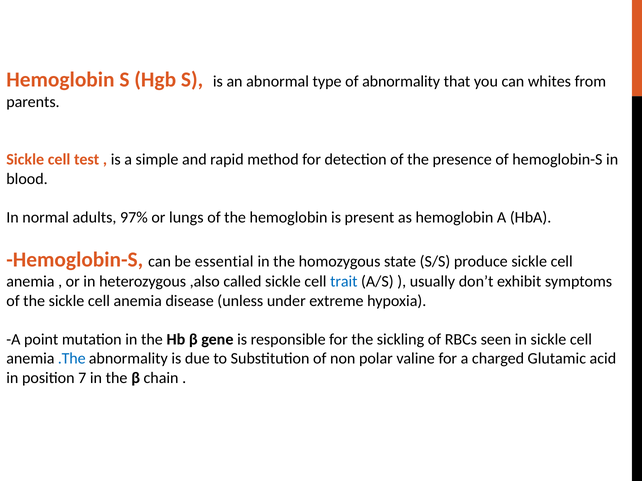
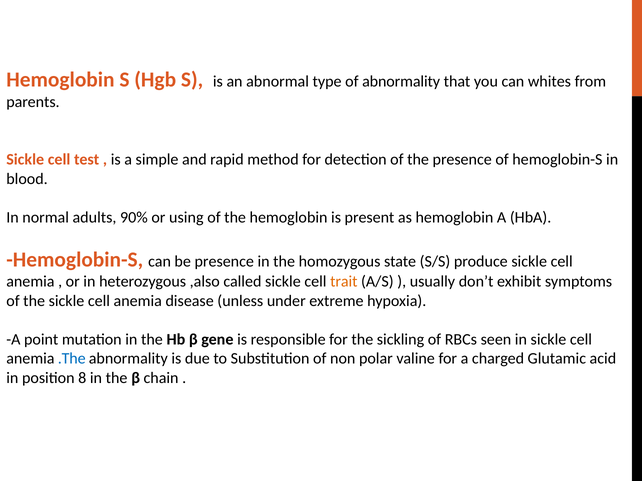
97%: 97% -> 90% (134, 218)
lungs: lungs -> using (186, 218)
be essential: essential -> presence (224, 261)
trait colour: blue -> orange (344, 282)
7: 7 -> 8 (82, 378)
